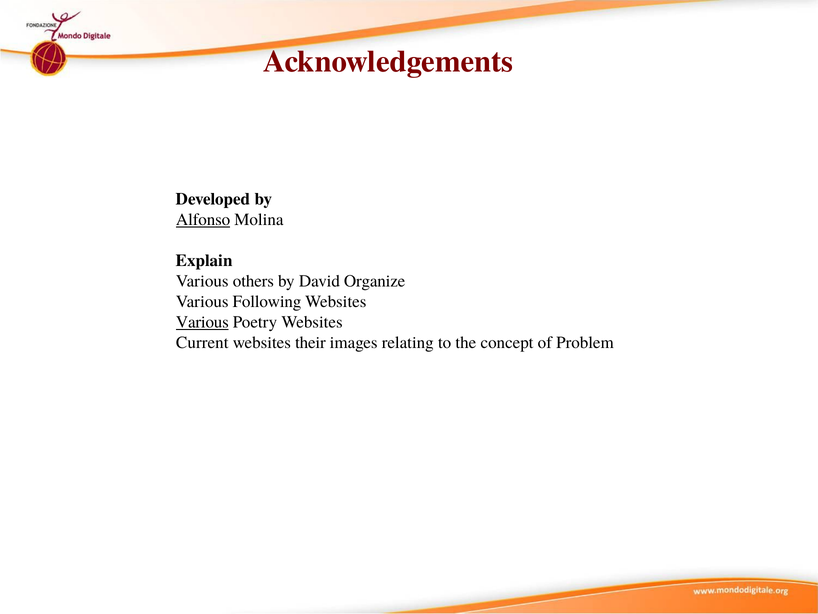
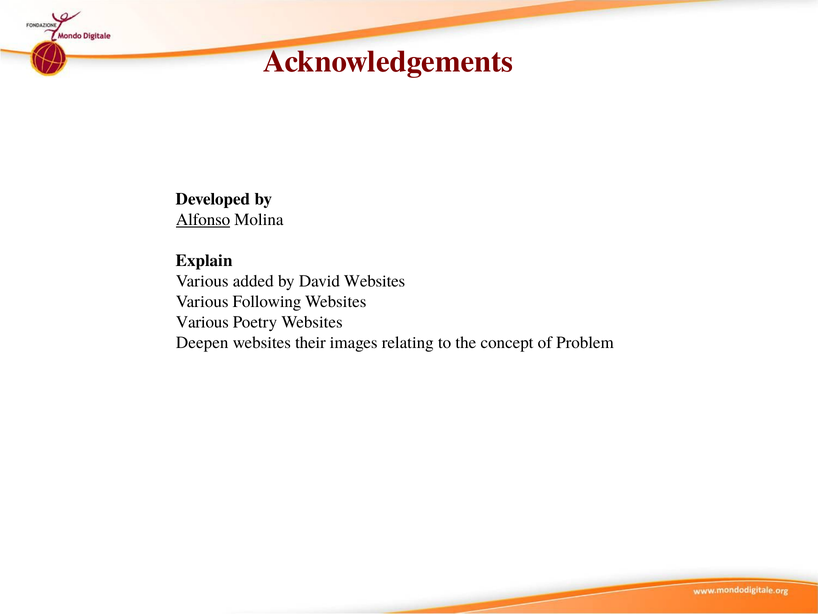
others: others -> added (253, 281)
David Organize: Organize -> Websites (375, 281)
Various underline: present -> none (202, 322)
Current: Current -> Deepen (202, 342)
